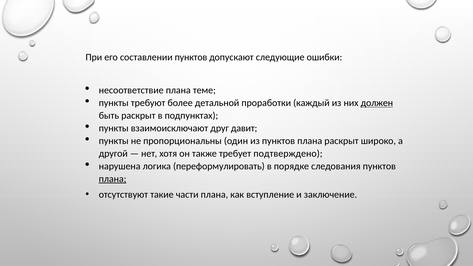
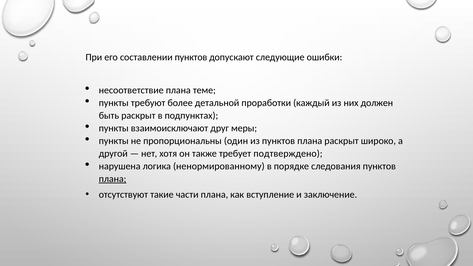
должен underline: present -> none (377, 103)
давит: давит -> меры (244, 128)
переформулировать: переформулировать -> ненормированному (219, 166)
